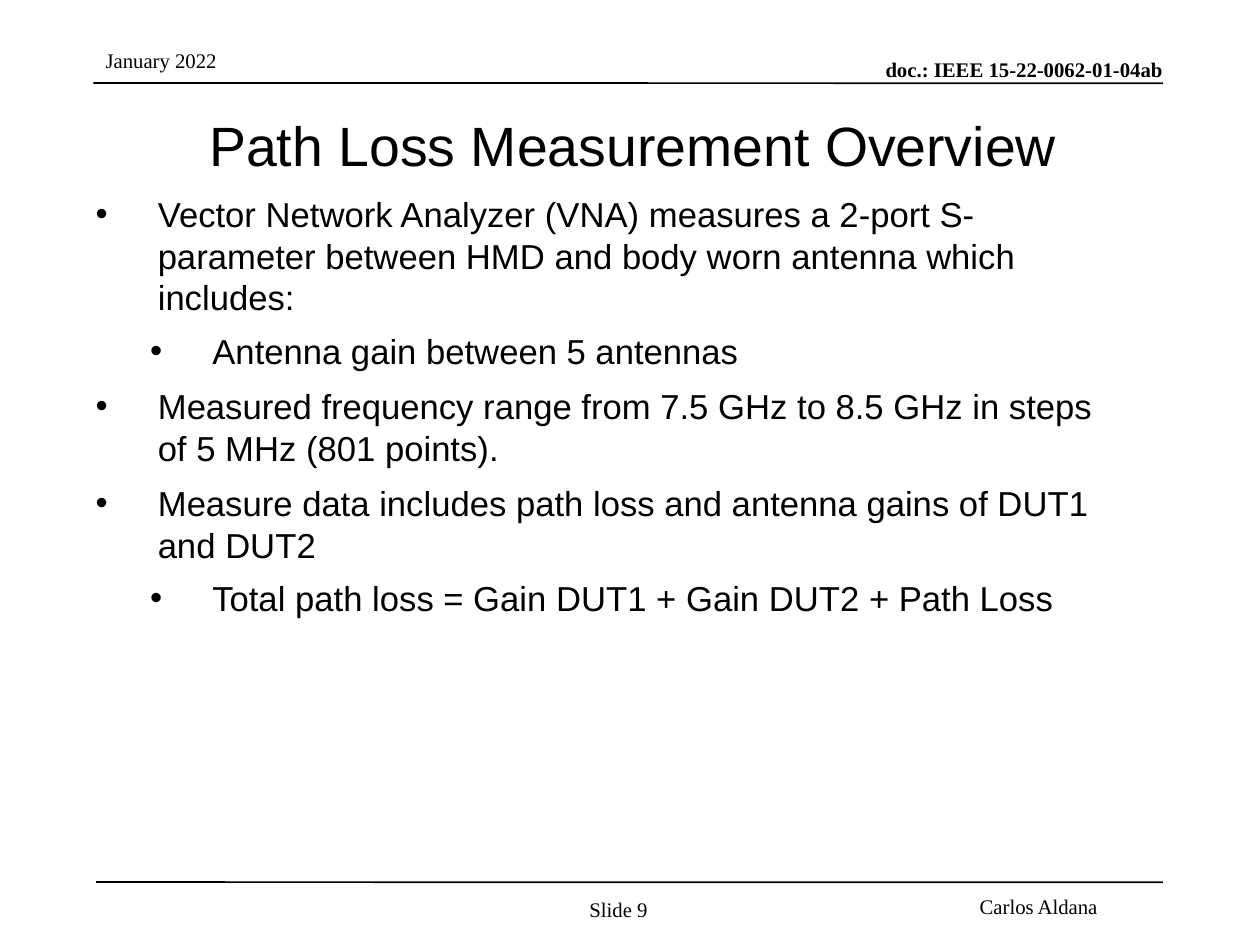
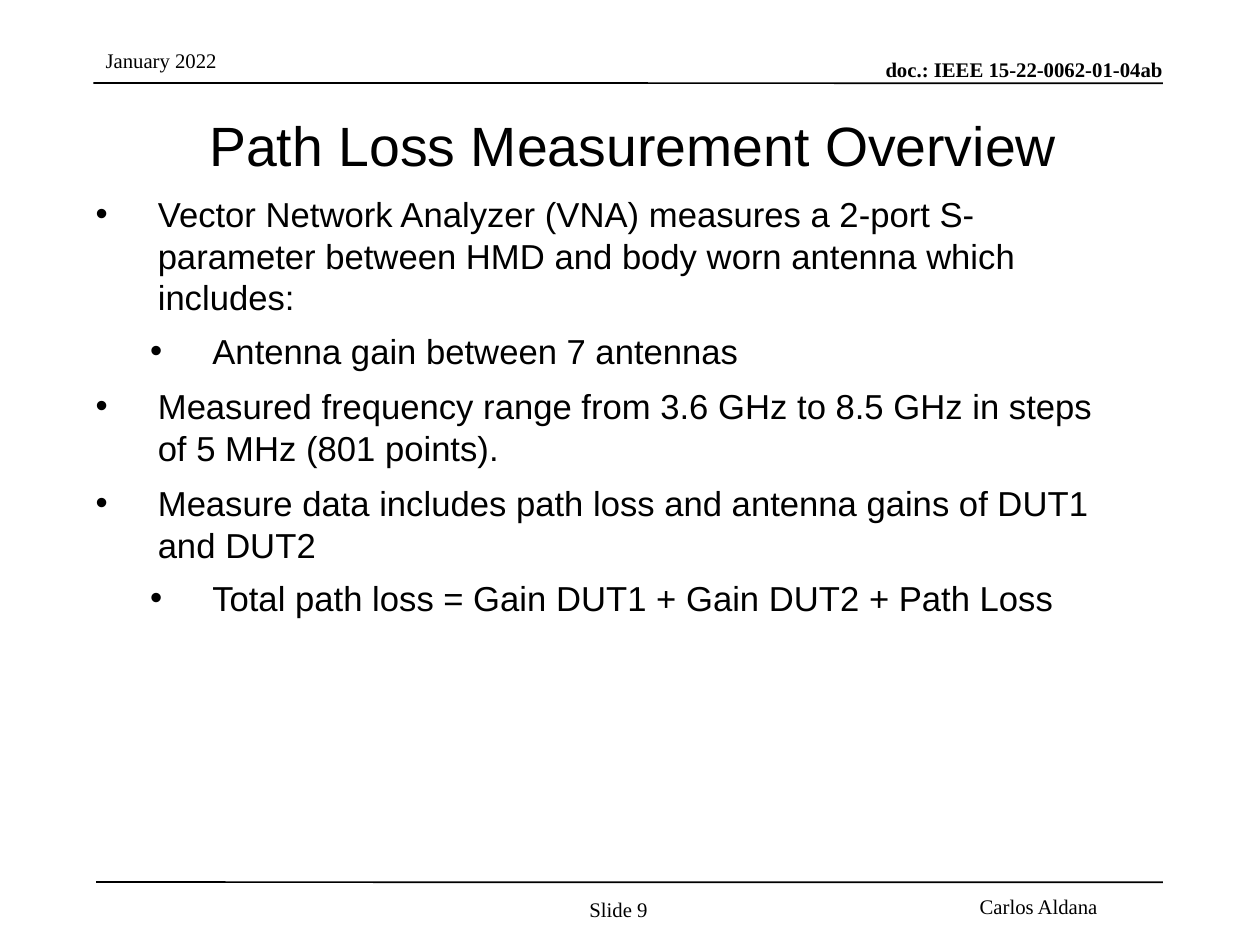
between 5: 5 -> 7 (576, 353)
7.5: 7.5 -> 3.6 (684, 409)
